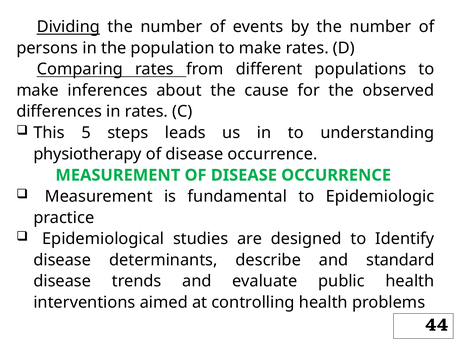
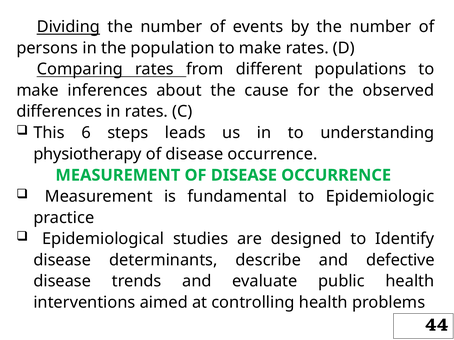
5: 5 -> 6 (86, 133)
standard: standard -> defective (400, 260)
